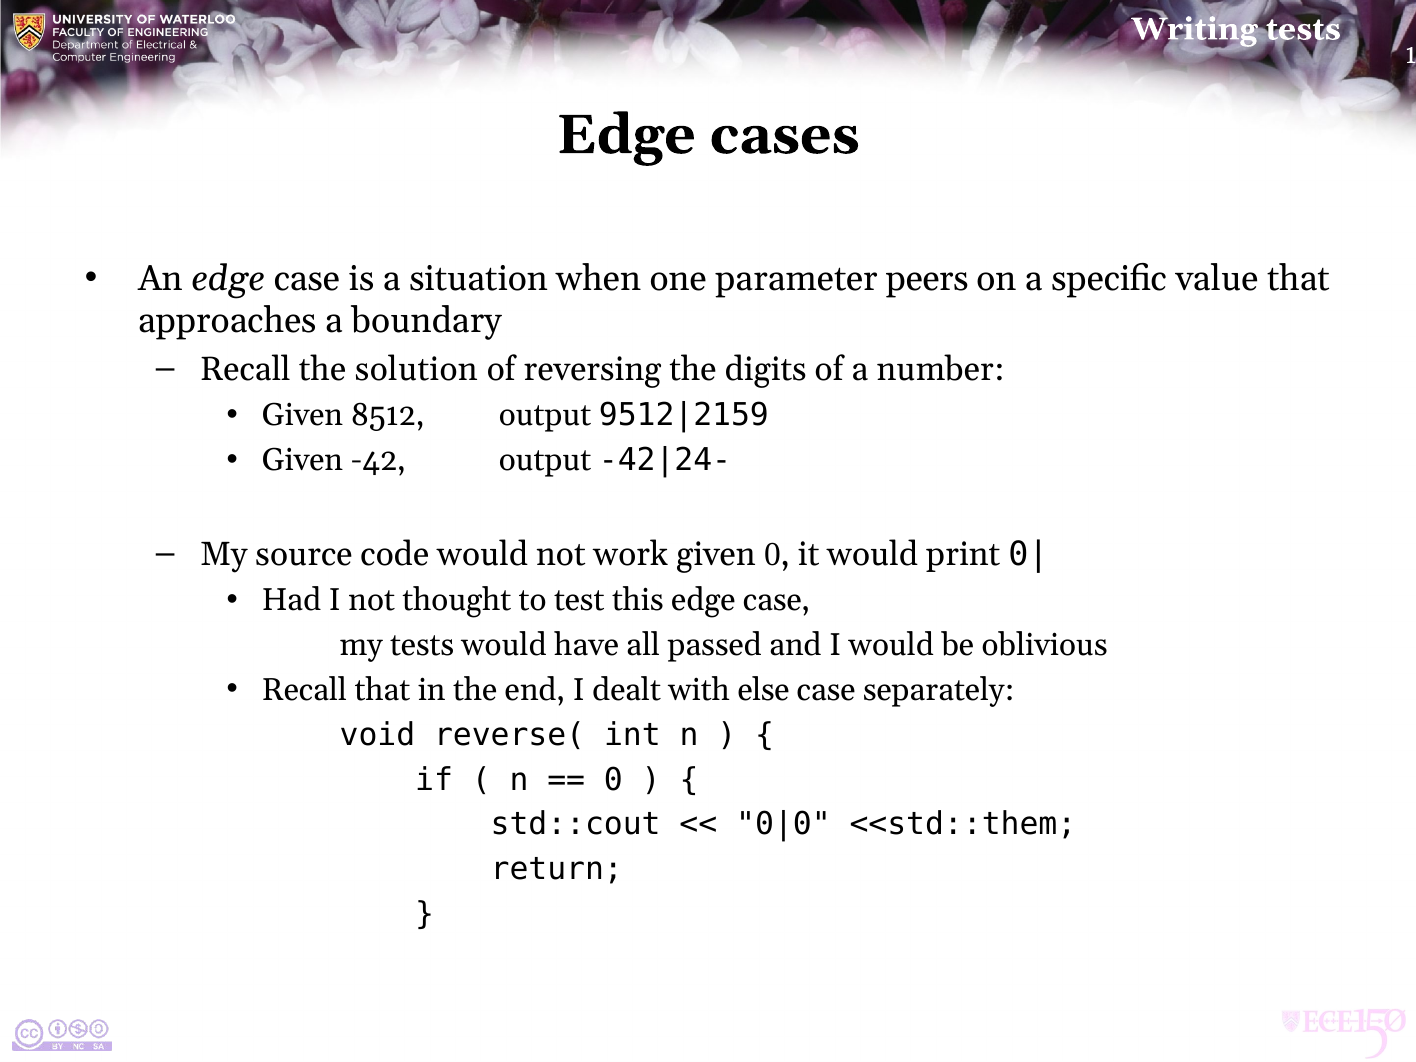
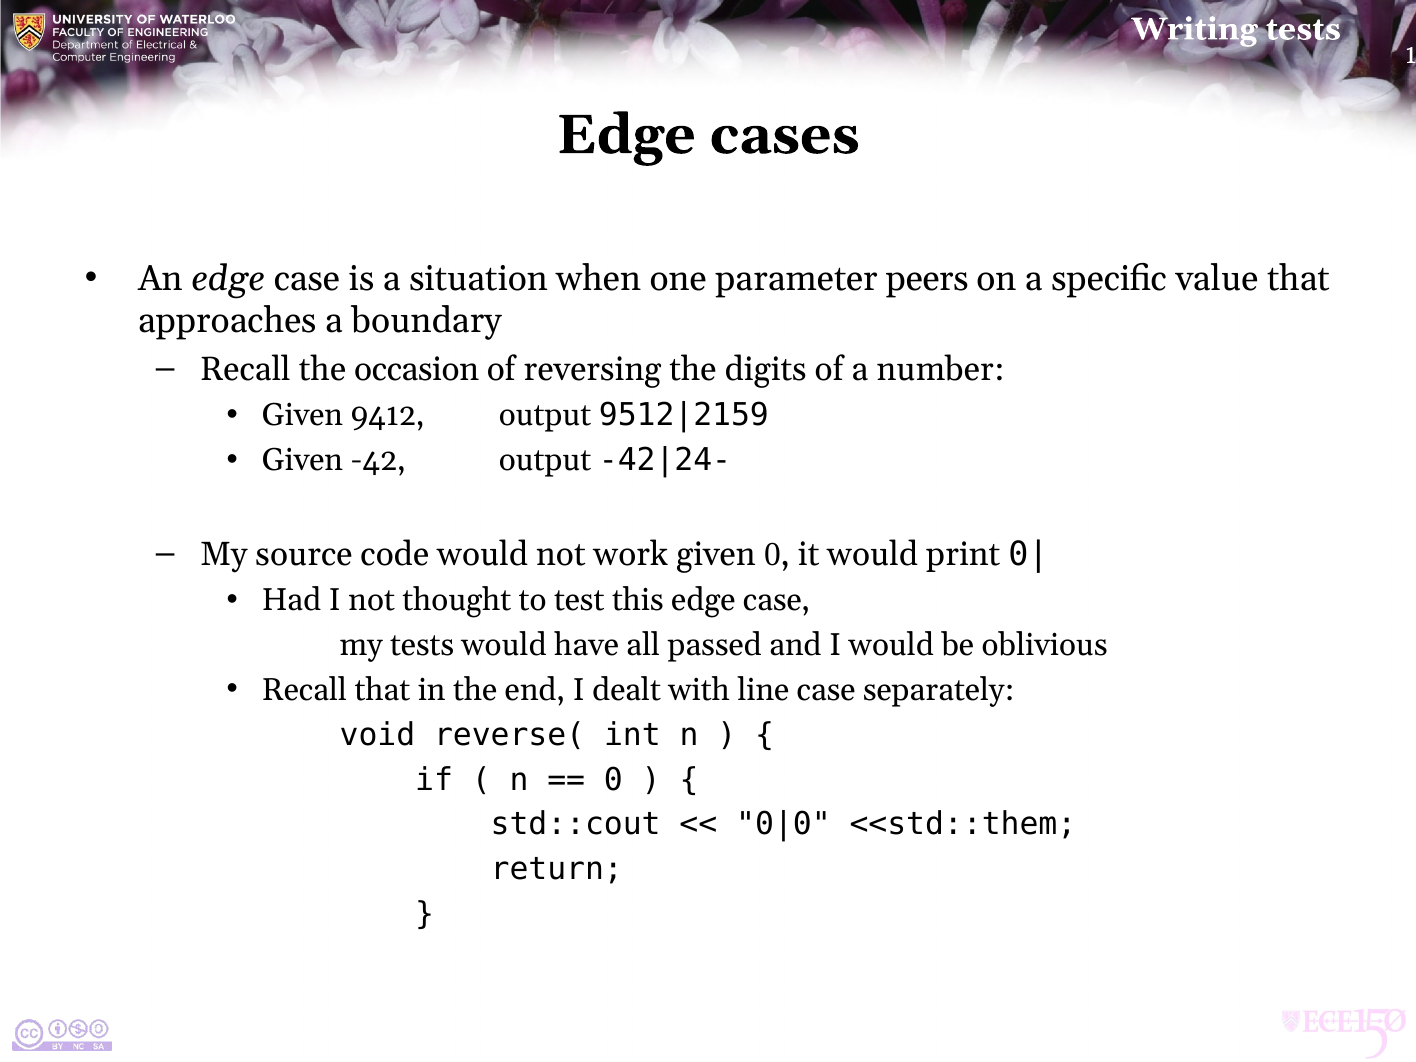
solution: solution -> occasion (417, 370)
8512: 8512 -> 9412 (388, 416)
else: else -> line (763, 690)
